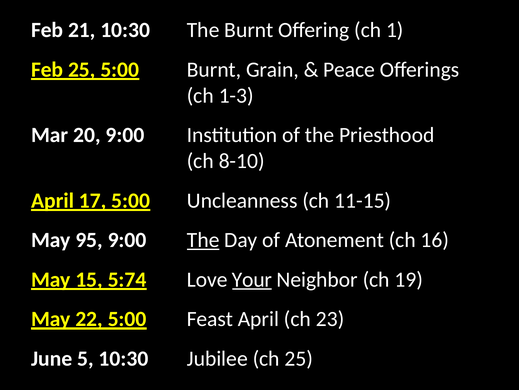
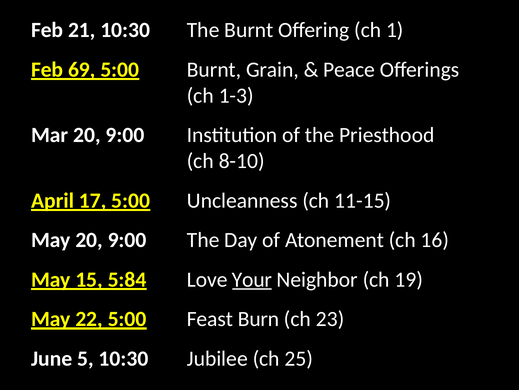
Feb 25: 25 -> 69 (82, 69)
May 95: 95 -> 20 (89, 240)
The underline: present -> none (203, 240)
5:74: 5:74 -> 5:84 (127, 279)
Feast April: April -> Burn (259, 319)
